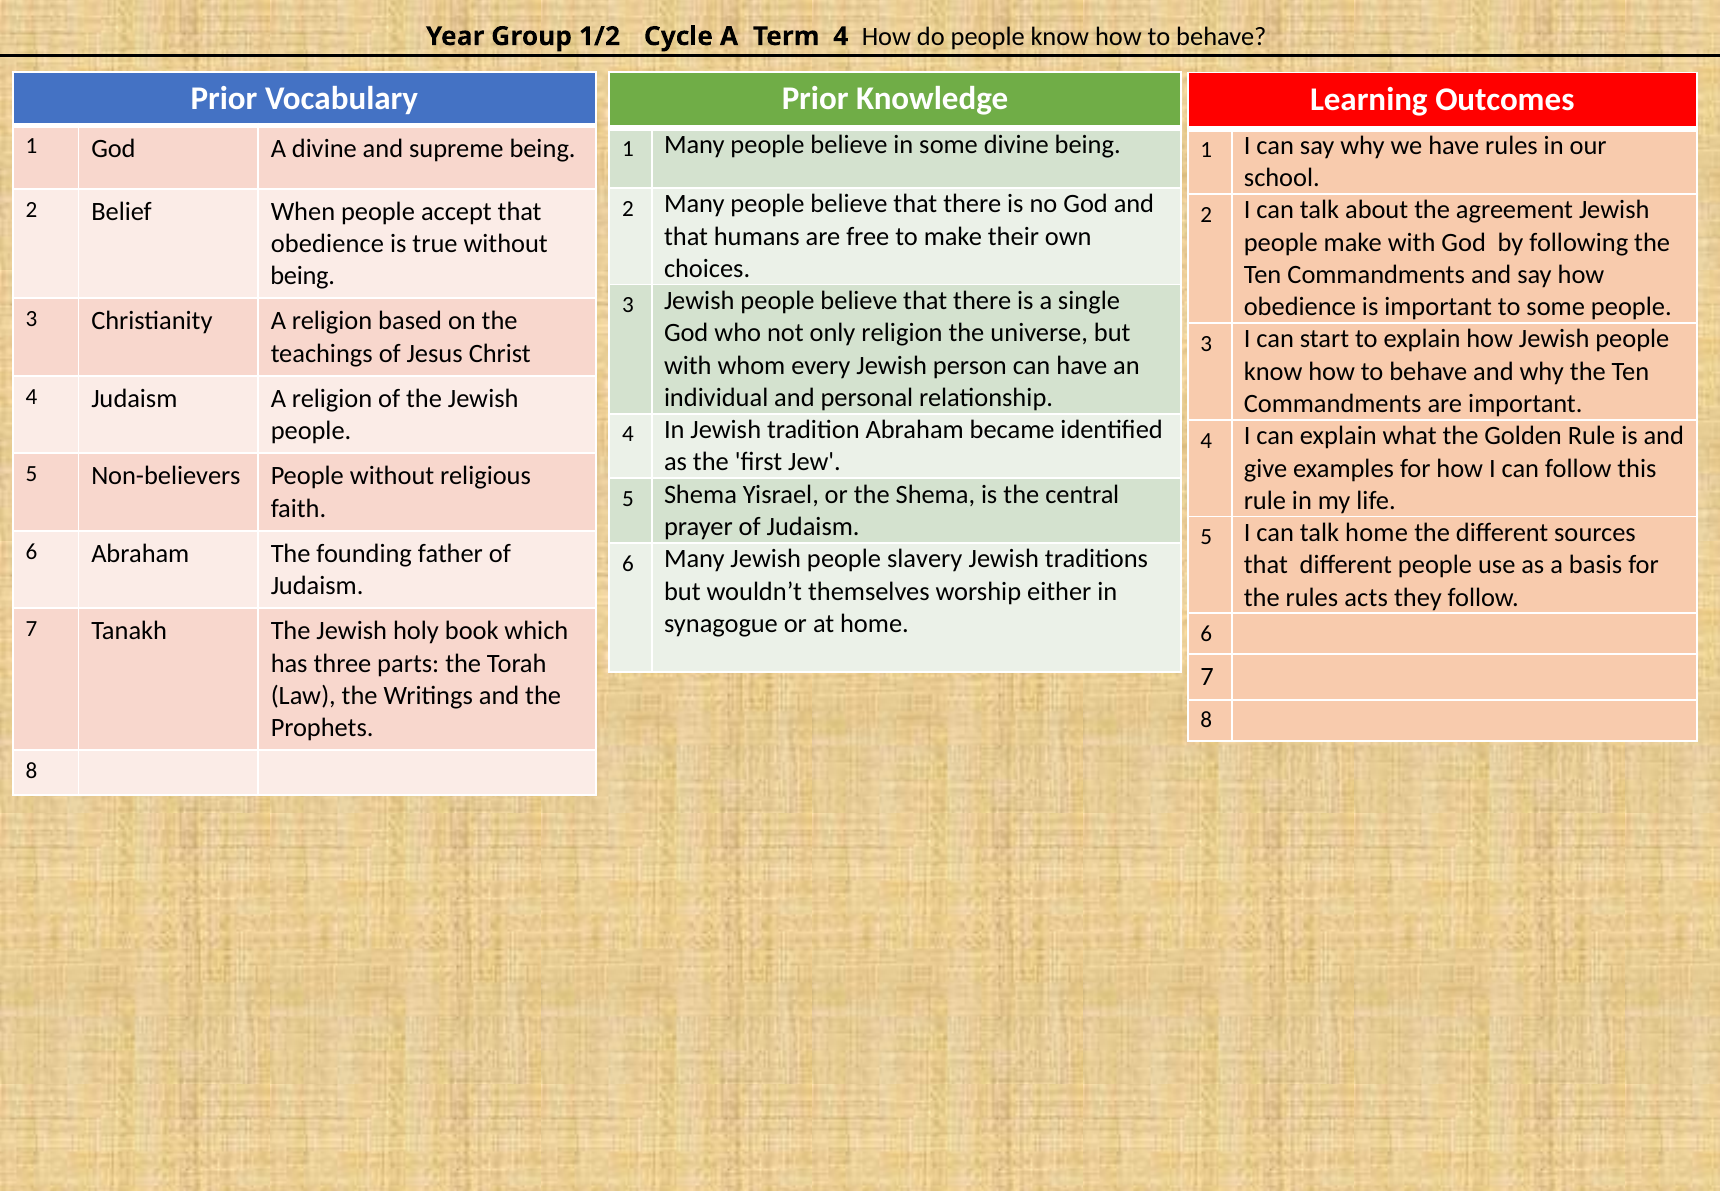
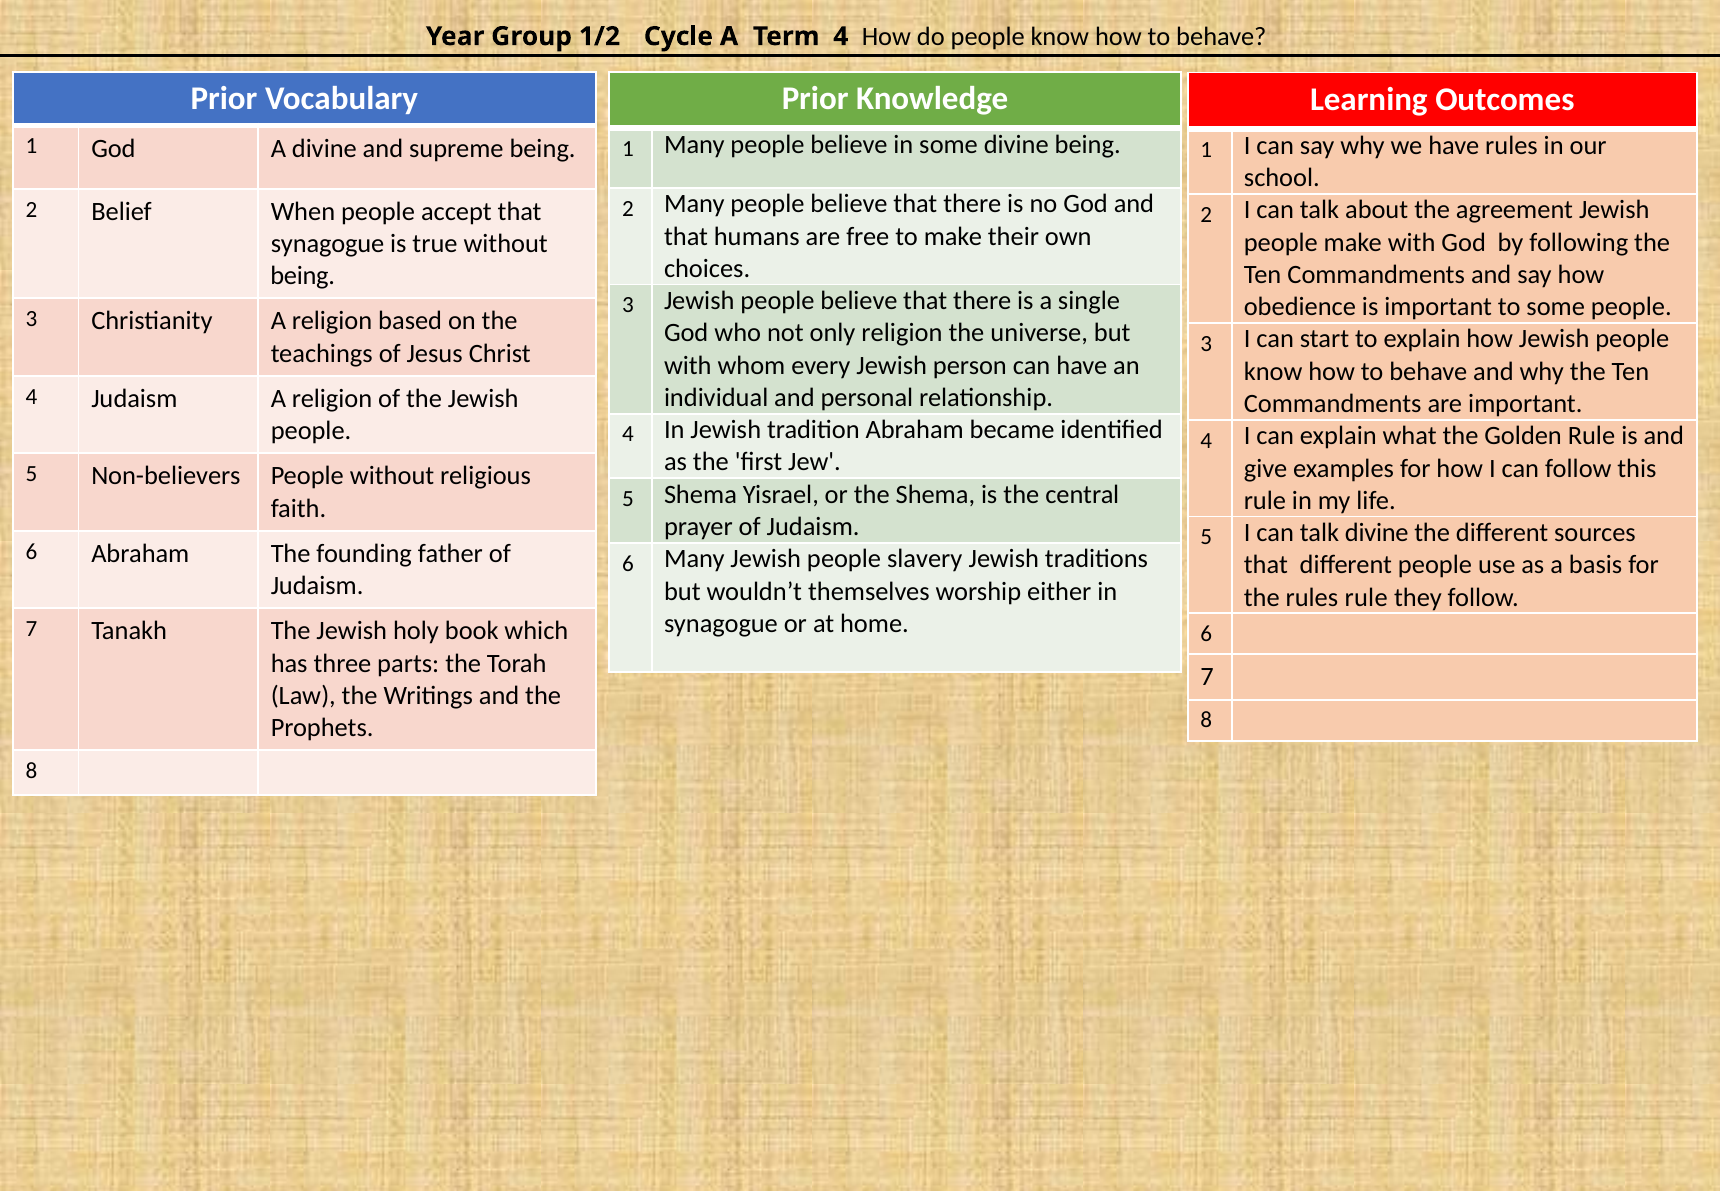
obedience: obedience -> synagogue (328, 244)
talk home: home -> divine (1377, 533)
rules acts: acts -> rule (1366, 597)
